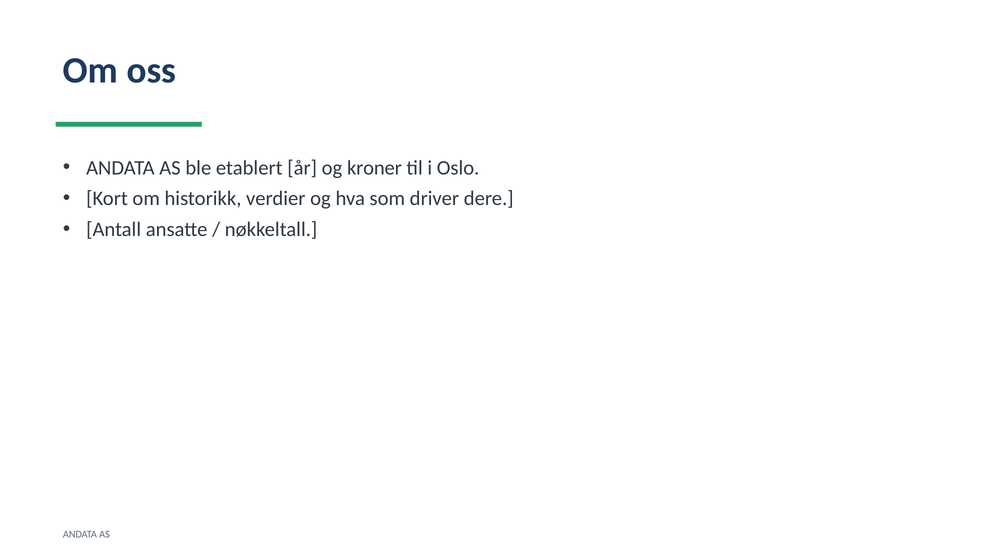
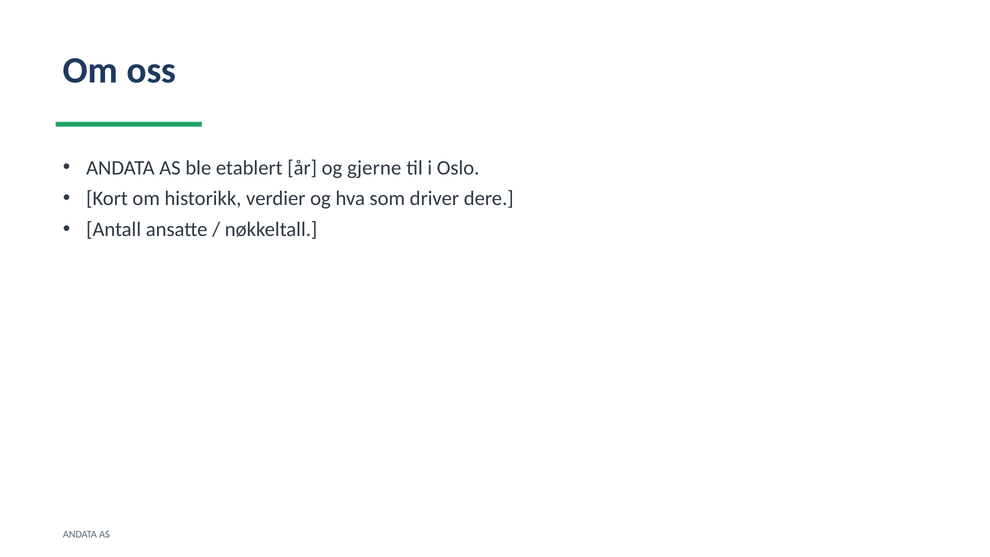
kroner: kroner -> gjerne (374, 168)
